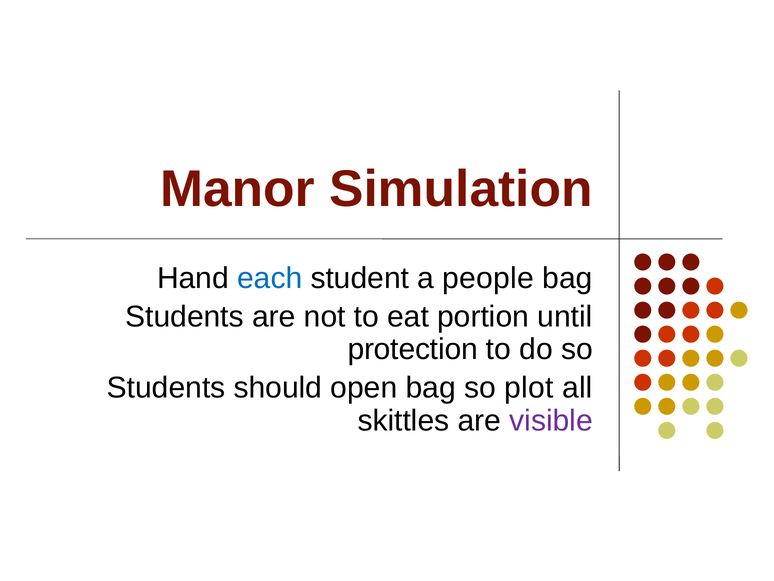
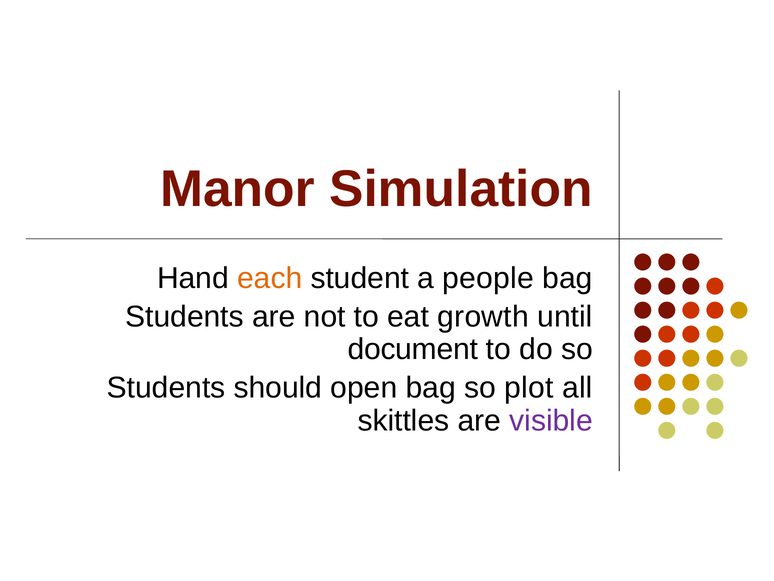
each colour: blue -> orange (270, 278)
portion: portion -> growth (483, 317)
protection: protection -> document (413, 349)
